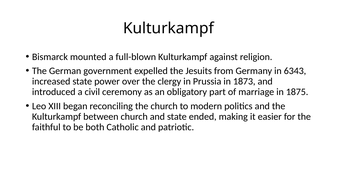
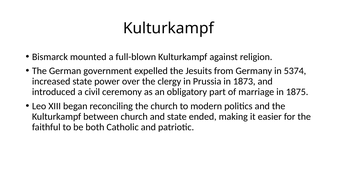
6343: 6343 -> 5374 (295, 71)
